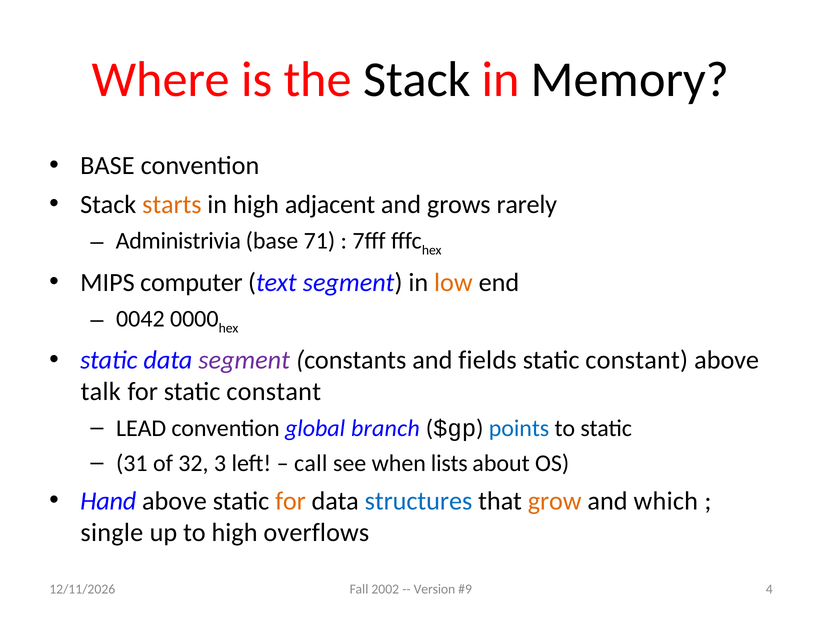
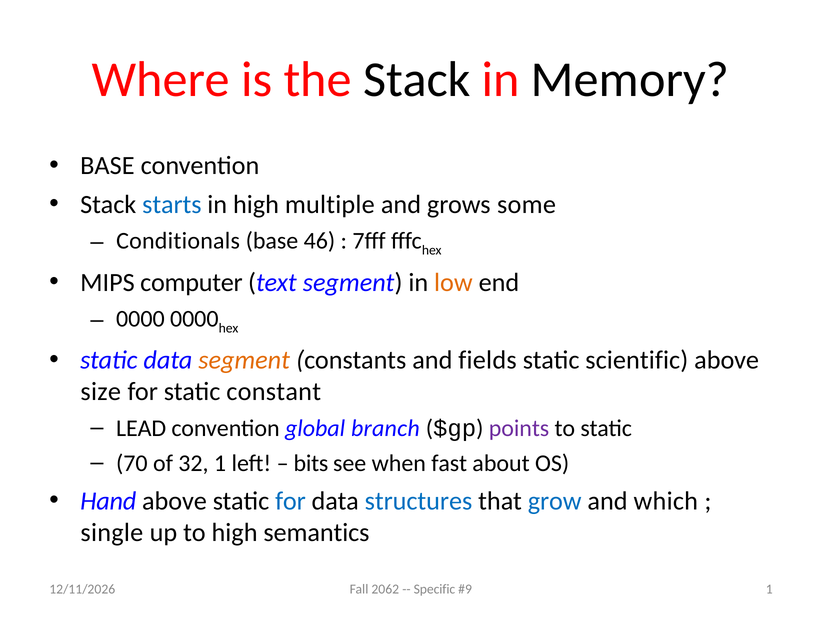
starts colour: orange -> blue (172, 204)
adjacent: adjacent -> multiple (330, 204)
rarely: rarely -> some (527, 204)
Administrivia: Administrivia -> Conditionals (178, 241)
71: 71 -> 46 (319, 241)
0042: 0042 -> 0000 (140, 319)
segment colour: purple -> orange (244, 360)
constant: constant -> scientific (637, 360)
talk: talk -> size (101, 391)
points colour: blue -> purple (519, 428)
31: 31 -> 70 (132, 463)
32 3: 3 -> 1 (220, 463)
call: call -> bits (311, 463)
lists: lists -> fast (449, 463)
for colour: orange -> blue (290, 501)
grow colour: orange -> blue (555, 501)
overflows: overflows -> semantics (316, 532)
2002: 2002 -> 2062 (385, 589)
Version: Version -> Specific (434, 589)
4: 4 -> 1 (769, 589)
